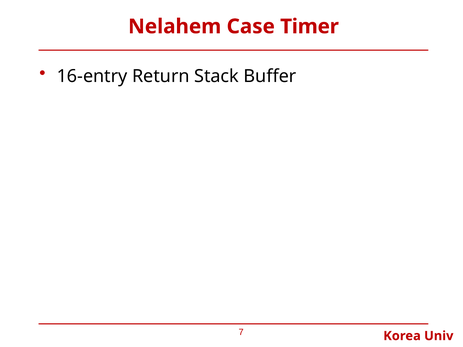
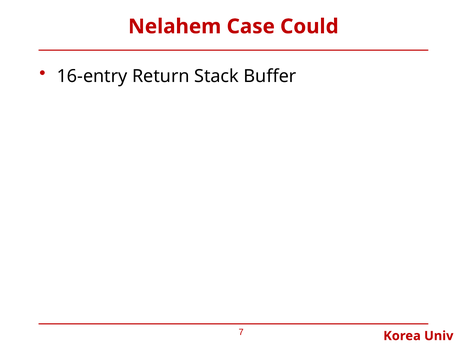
Timer: Timer -> Could (309, 27)
